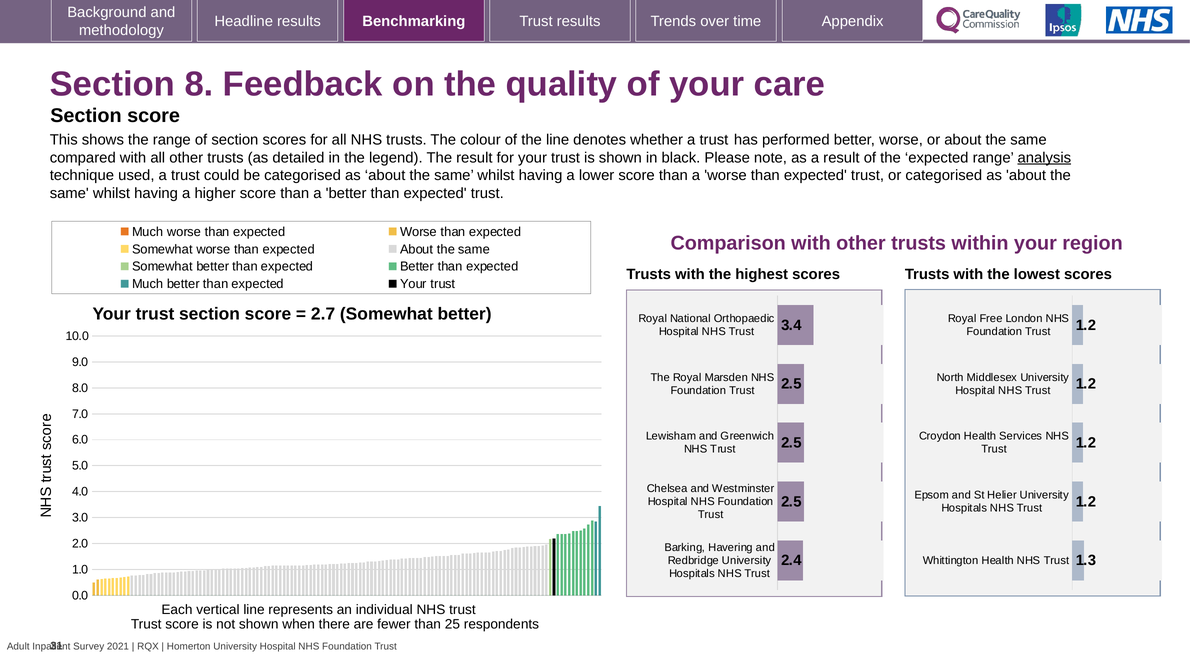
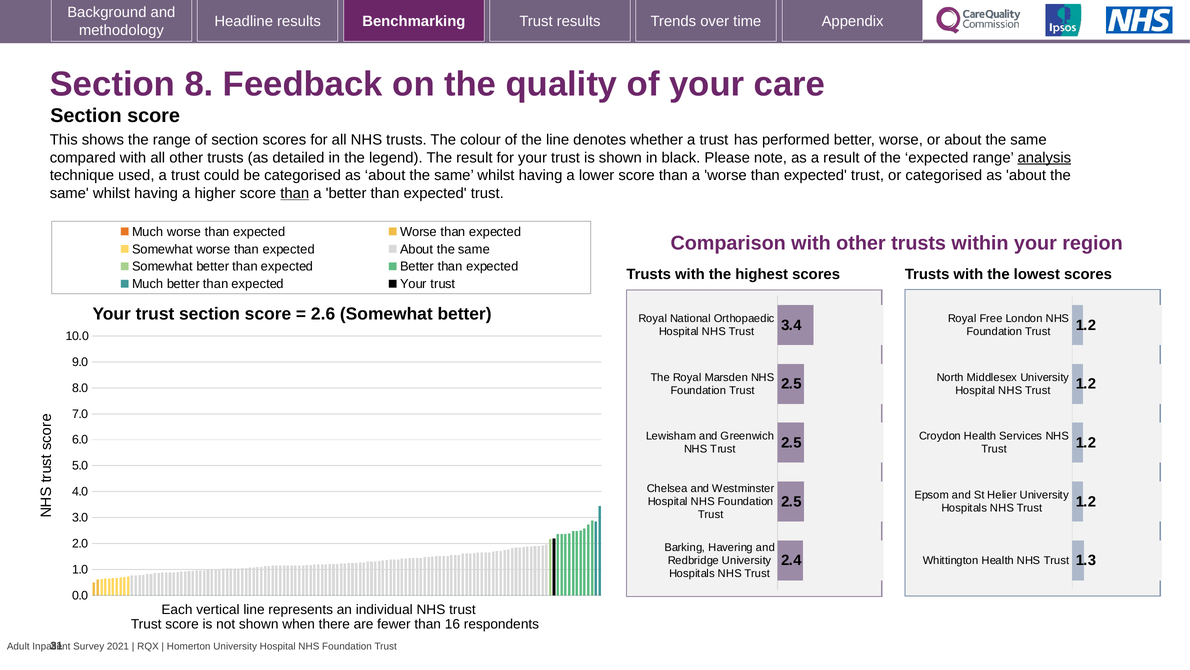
than underline: none -> present (295, 193)
2.7: 2.7 -> 2.6 (323, 314)
25: 25 -> 16 (452, 624)
